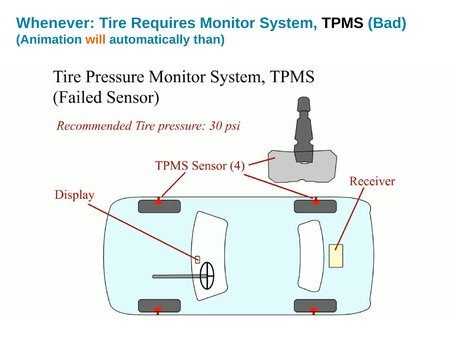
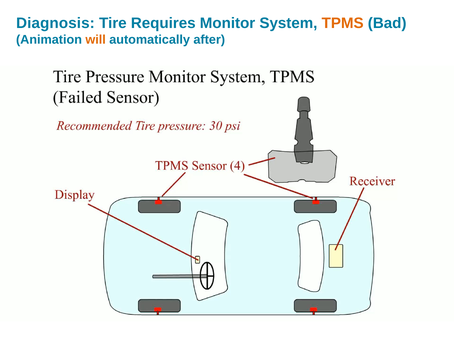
Whenever: Whenever -> Diagnosis (55, 23)
TPMS colour: black -> orange (343, 23)
than: than -> after (209, 40)
